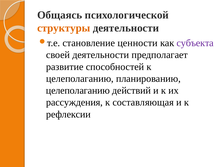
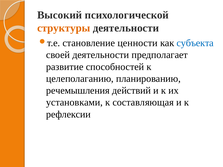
Общаясь: Общаясь -> Высокий (60, 15)
субъекта colour: purple -> blue (195, 43)
целеполаганию: целеполаганию -> речемышления (78, 91)
рассуждения: рассуждения -> установками (74, 103)
